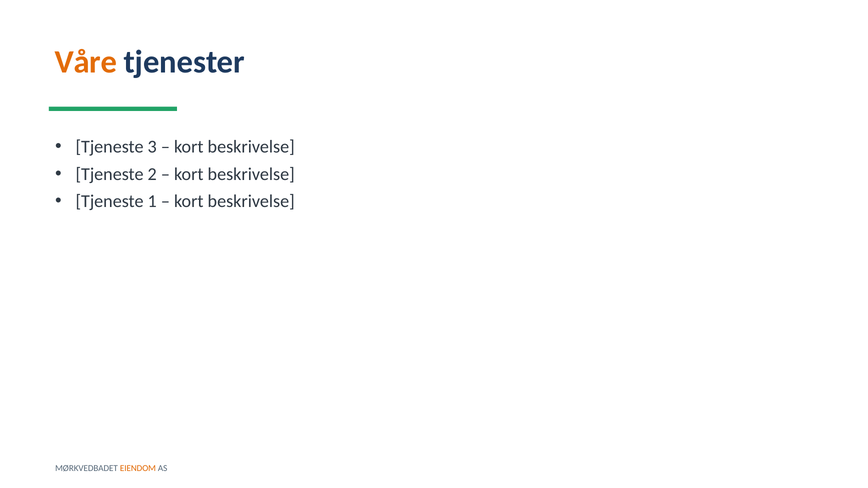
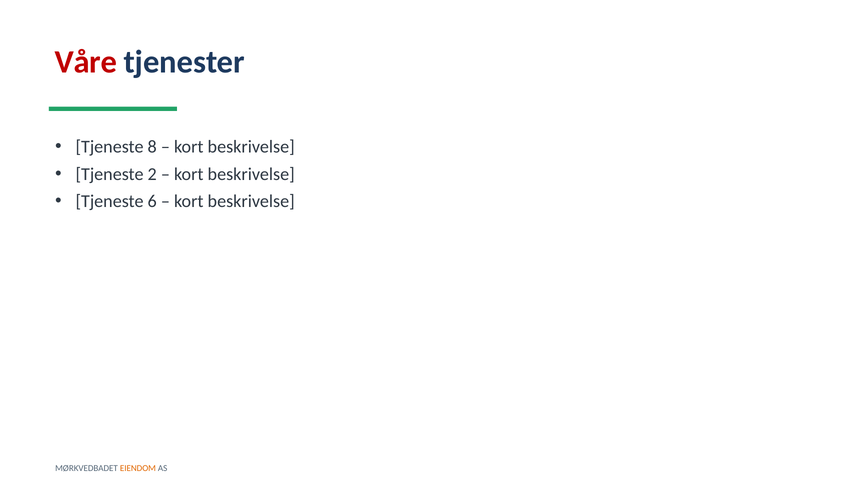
Våre colour: orange -> red (86, 62)
3: 3 -> 8 (152, 147)
1: 1 -> 6 (152, 201)
